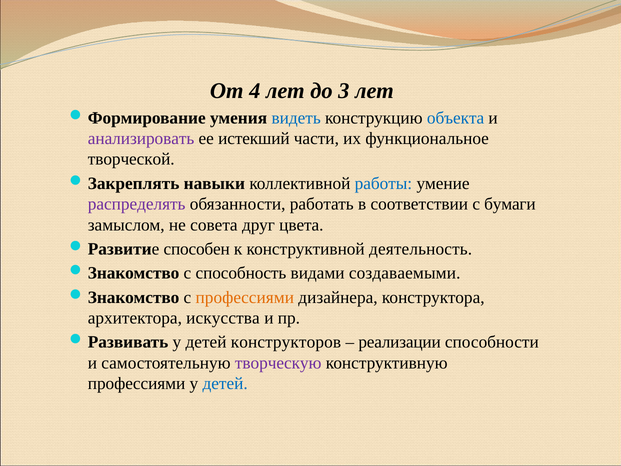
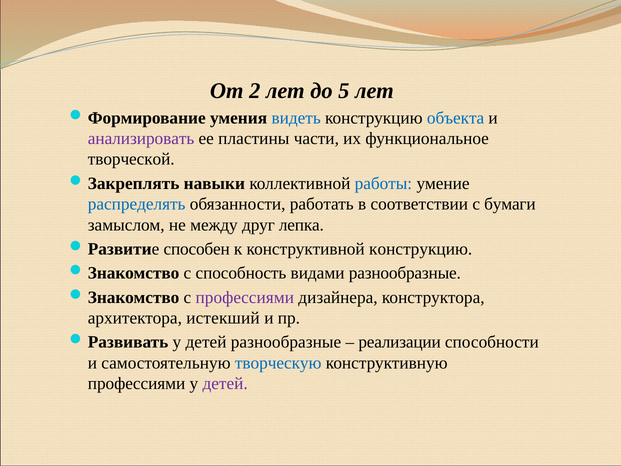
4: 4 -> 2 (255, 91)
3: 3 -> 5 (344, 91)
истекший: истекший -> пластины (254, 139)
распределять colour: purple -> blue (137, 204)
совета: совета -> между (214, 225)
цвета: цвета -> лепка (301, 225)
конструктивной деятельность: деятельность -> конструкцию (421, 249)
видами создаваемыми: создаваемыми -> разнообразные (405, 273)
профессиями colour: orange -> purple (245, 297)
искусства: искусства -> истекший (223, 318)
детей конструкторов: конструкторов -> разнообразные (286, 342)
творческую colour: purple -> blue (278, 363)
детей colour: blue -> purple (225, 384)
